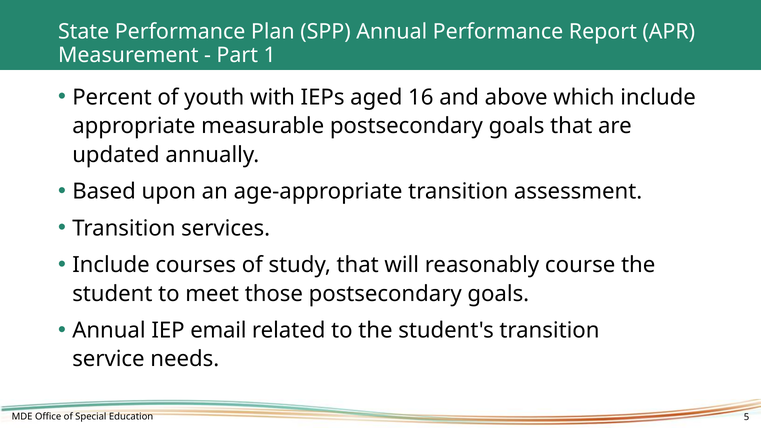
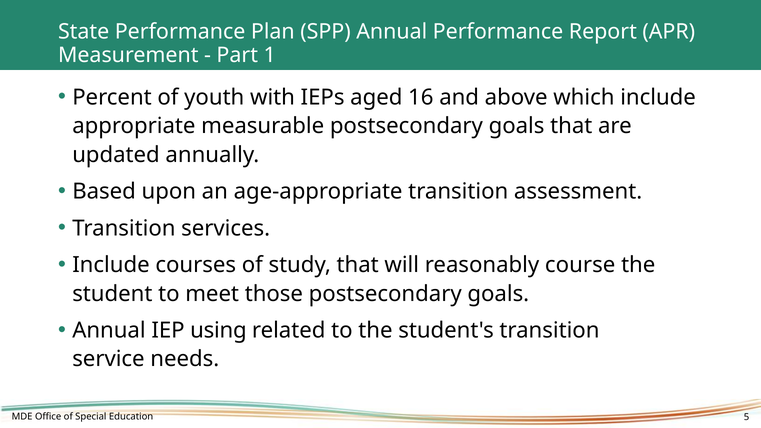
email: email -> using (218, 330)
